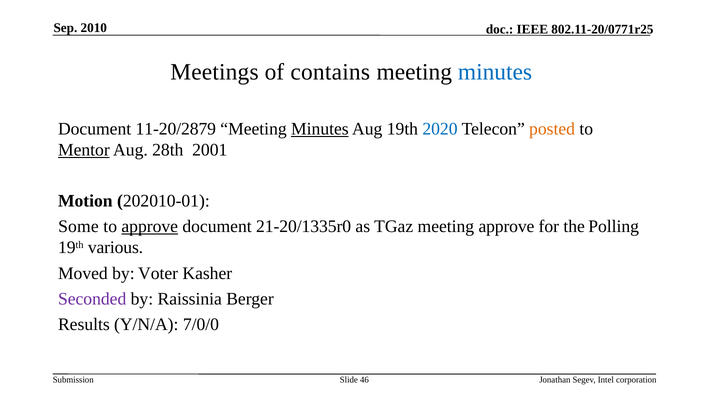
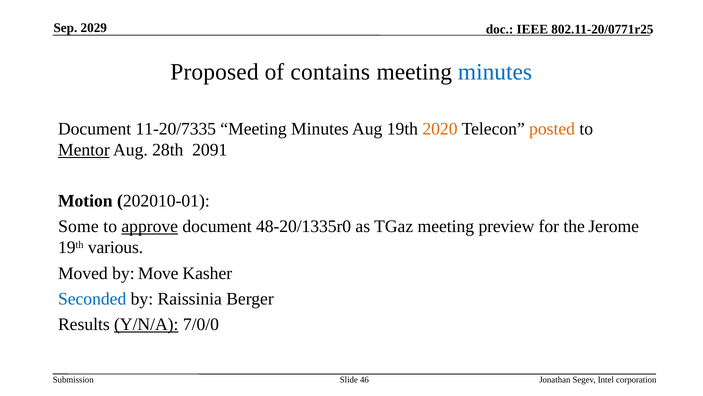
2010: 2010 -> 2029 (94, 28)
Meetings: Meetings -> Proposed (214, 72)
11-20/2879: 11-20/2879 -> 11-20/7335 (176, 129)
Minutes underline: present -> none (320, 129)
2020 colour: blue -> orange (440, 129)
2001: 2001 -> 2091 (210, 150)
21-20/1335r0: 21-20/1335r0 -> 48-20/1335r0 (304, 226)
meeting approve: approve -> preview (506, 226)
Polling: Polling -> Jerome (614, 226)
Voter: Voter -> Move (158, 273)
Seconded colour: purple -> blue (92, 298)
Y/N/A underline: none -> present (146, 324)
